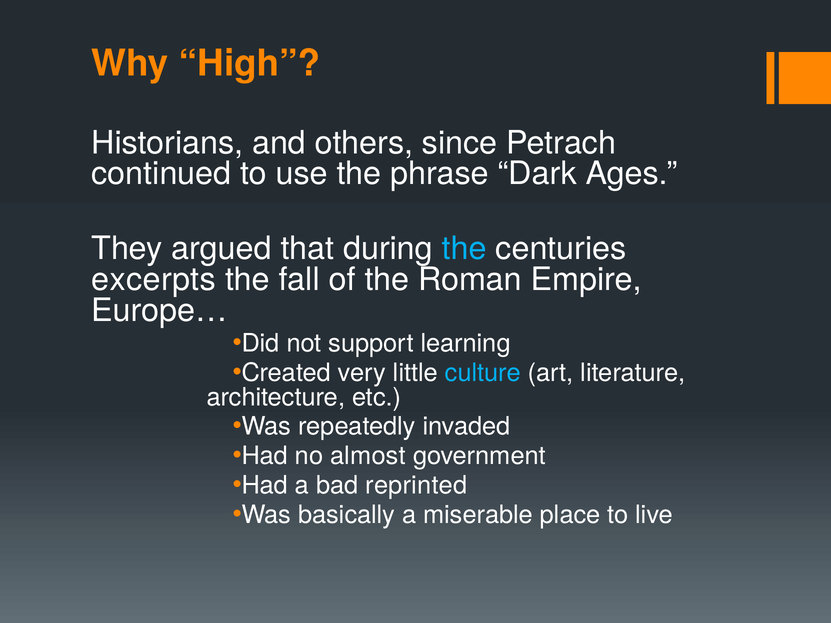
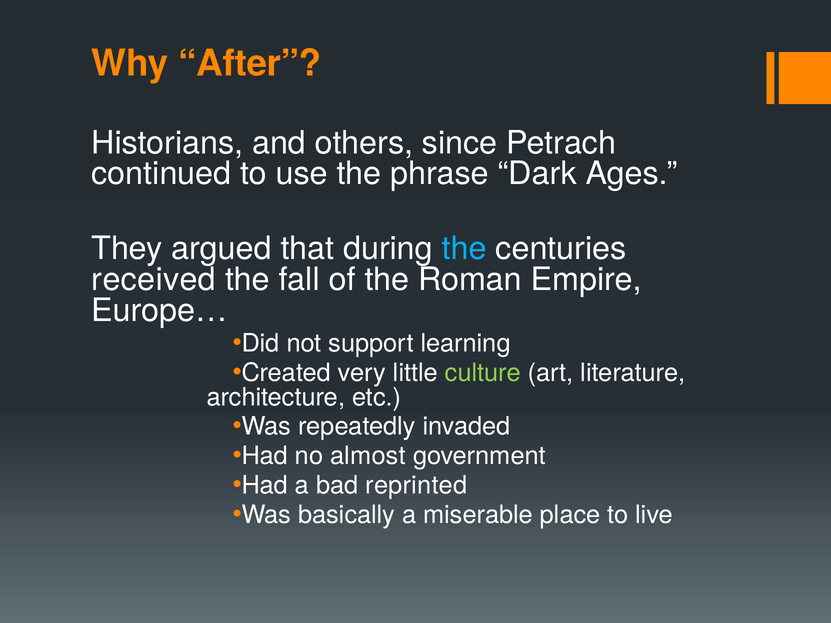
High: High -> After (250, 64)
excerpts: excerpts -> received (154, 280)
culture colour: light blue -> light green (483, 373)
